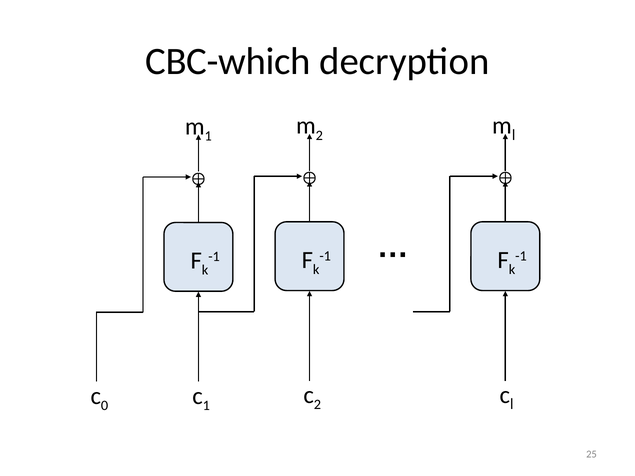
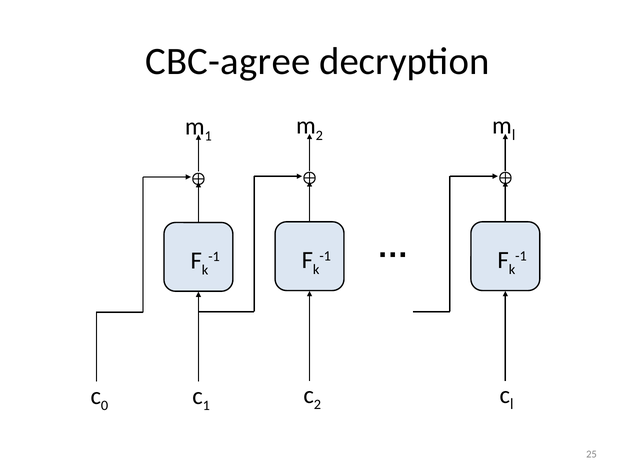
CBC-which: CBC-which -> CBC-agree (228, 61)
